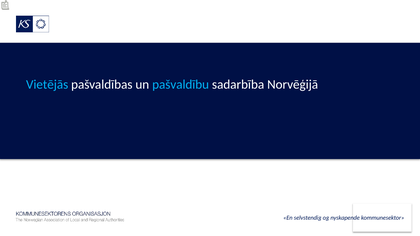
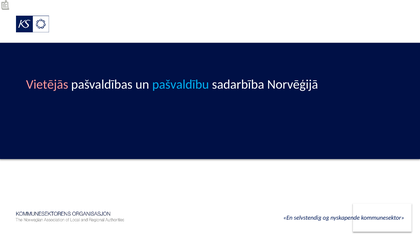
Vietējās colour: light blue -> pink (47, 85)
